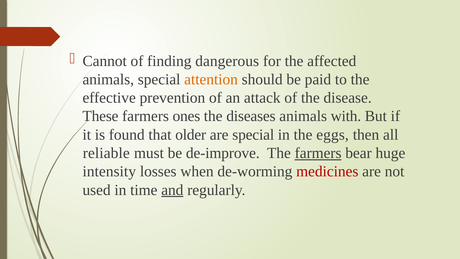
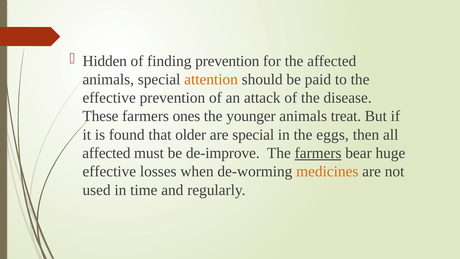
Cannot: Cannot -> Hidden (105, 61)
finding dangerous: dangerous -> prevention (227, 61)
diseases: diseases -> younger (251, 116)
with: with -> treat (346, 116)
reliable: reliable -> affected (106, 153)
intensity: intensity -> effective (109, 171)
medicines colour: red -> orange (327, 171)
and underline: present -> none (172, 190)
